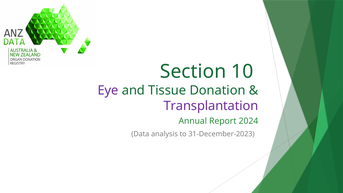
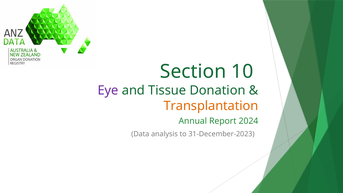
Transplantation colour: purple -> orange (211, 106)
